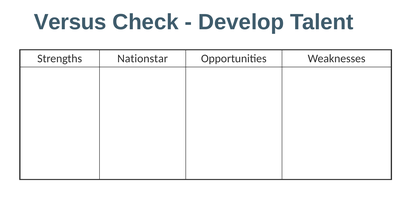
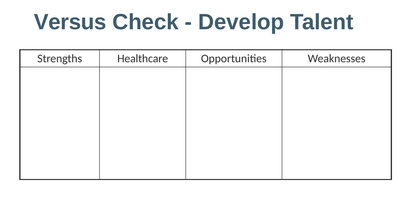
Nationstar: Nationstar -> Healthcare (143, 58)
